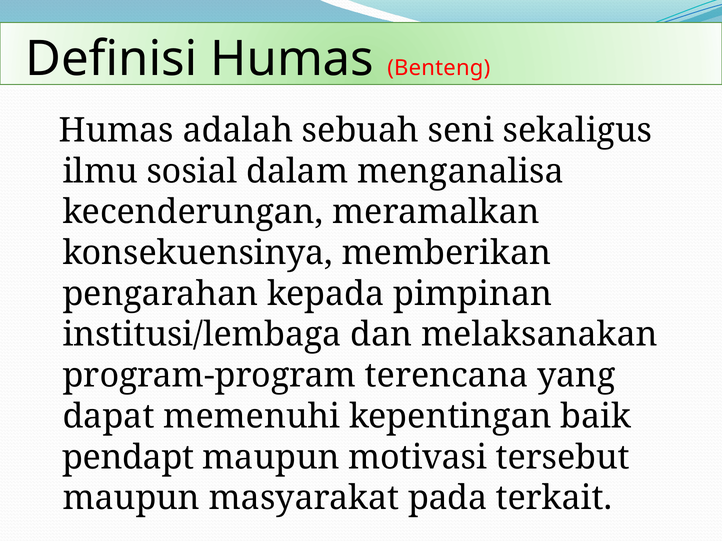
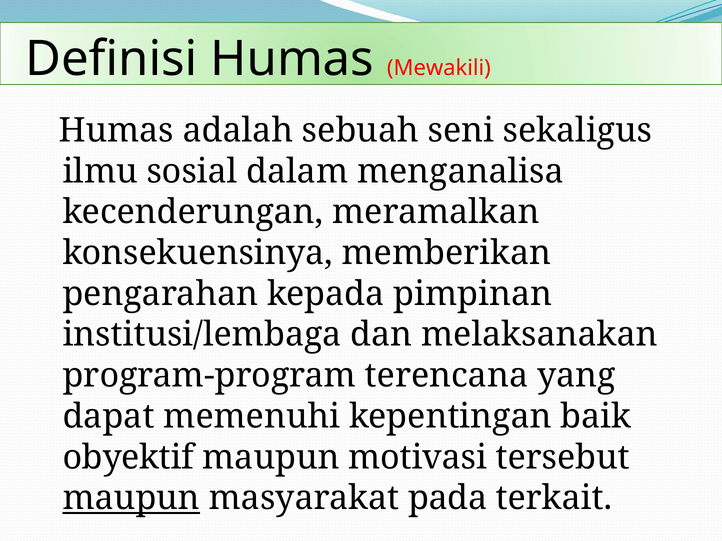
Benteng: Benteng -> Mewakili (439, 68)
pendapt: pendapt -> obyektif (128, 458)
maupun underline: none -> present (131, 499)
